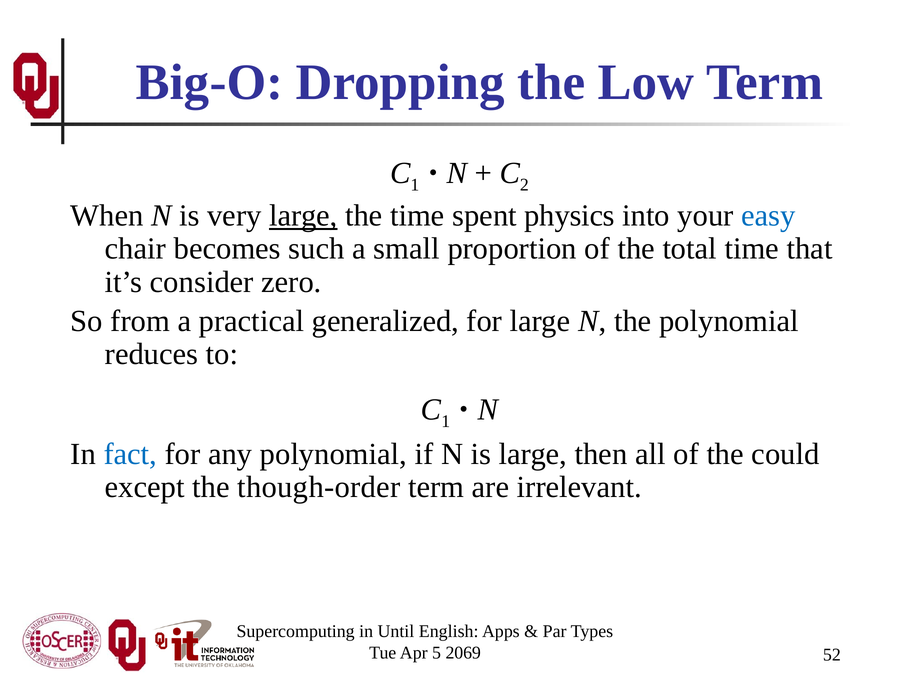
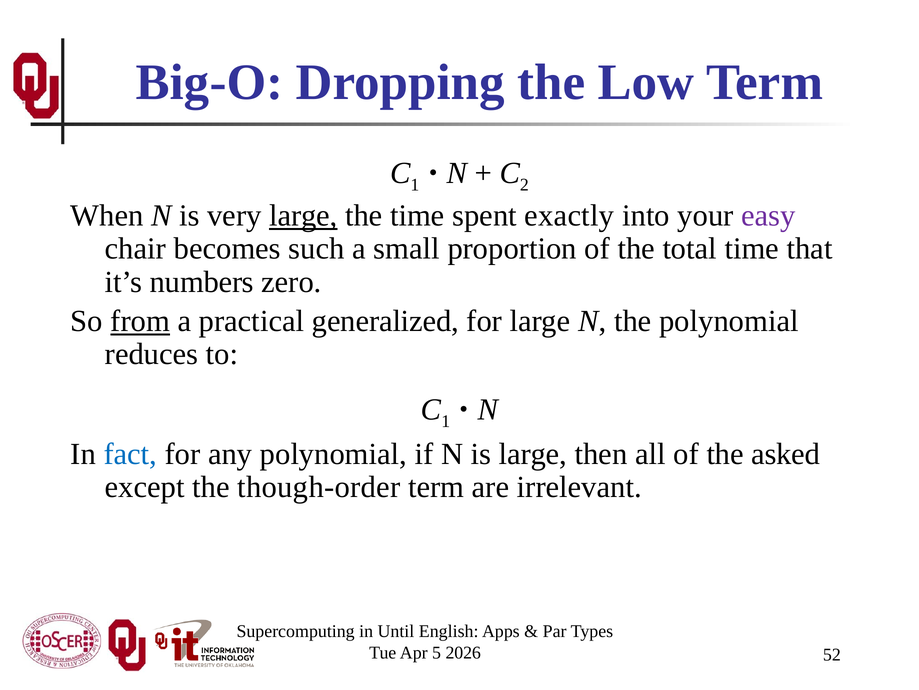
physics: physics -> exactly (569, 215)
easy colour: blue -> purple (768, 215)
consider: consider -> numbers (202, 282)
from underline: none -> present (140, 321)
could: could -> asked (786, 454)
2069: 2069 -> 2026 (463, 652)
